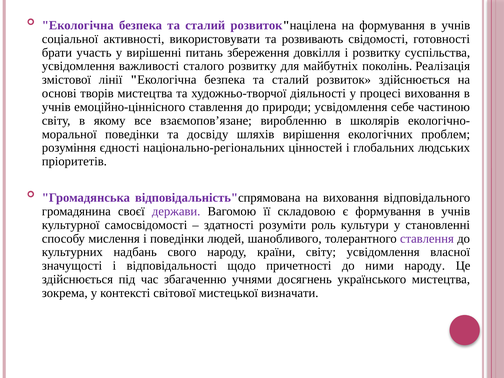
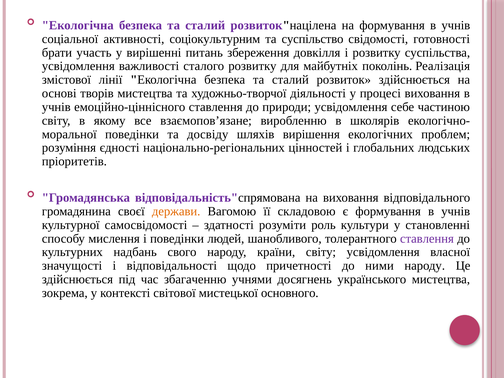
використовувати: використовувати -> соціокультурним (215, 39)
розвивають: розвивають -> суспільство (312, 39)
держави colour: purple -> orange (176, 211)
визначати: визначати -> основного (290, 293)
